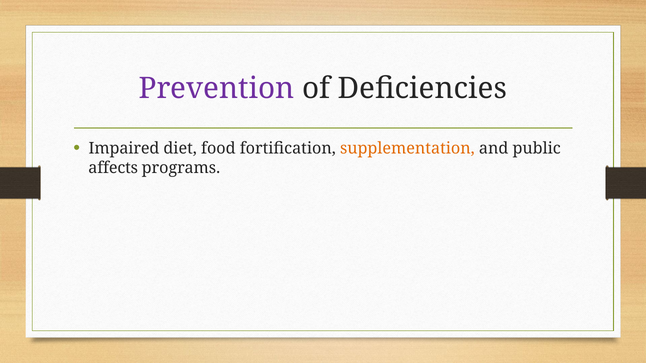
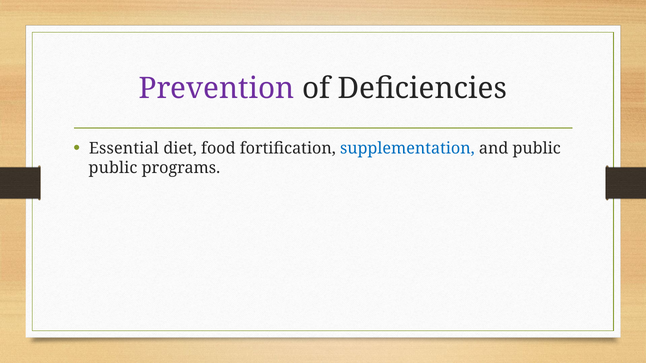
Impaired: Impaired -> Essential (124, 149)
supplementation colour: orange -> blue (407, 149)
affects: affects -> public (113, 168)
